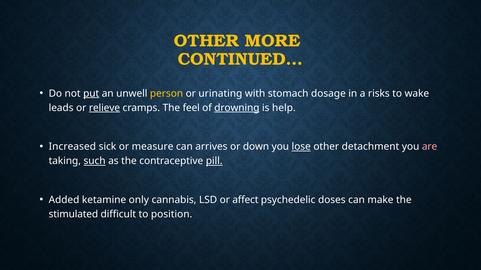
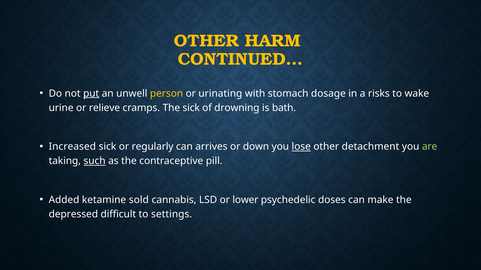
MORE: MORE -> HARM (273, 41)
leads: leads -> urine (61, 108)
relieve underline: present -> none (104, 108)
The feel: feel -> sick (191, 108)
drowning underline: present -> none (237, 108)
help: help -> bath (284, 108)
measure: measure -> regularly (153, 147)
are colour: pink -> light green (430, 147)
pill underline: present -> none (214, 161)
only: only -> sold (139, 200)
affect: affect -> lower (245, 200)
stimulated: stimulated -> depressed (73, 215)
position: position -> settings (172, 215)
